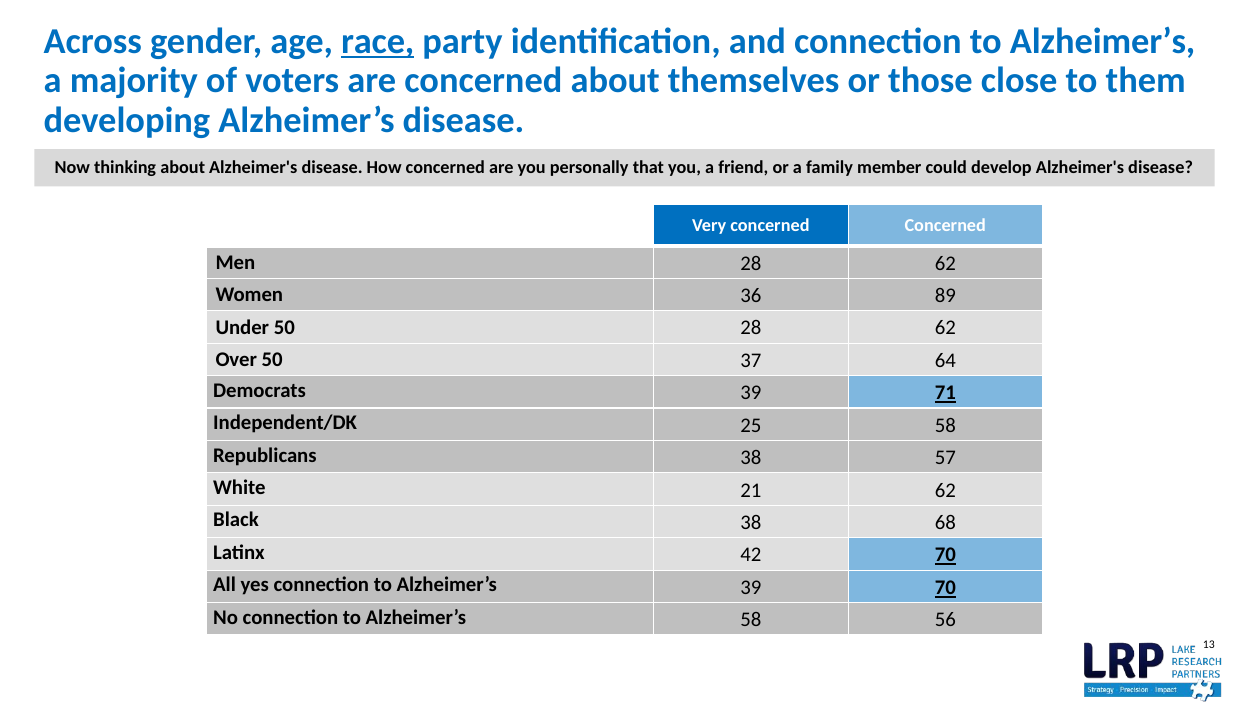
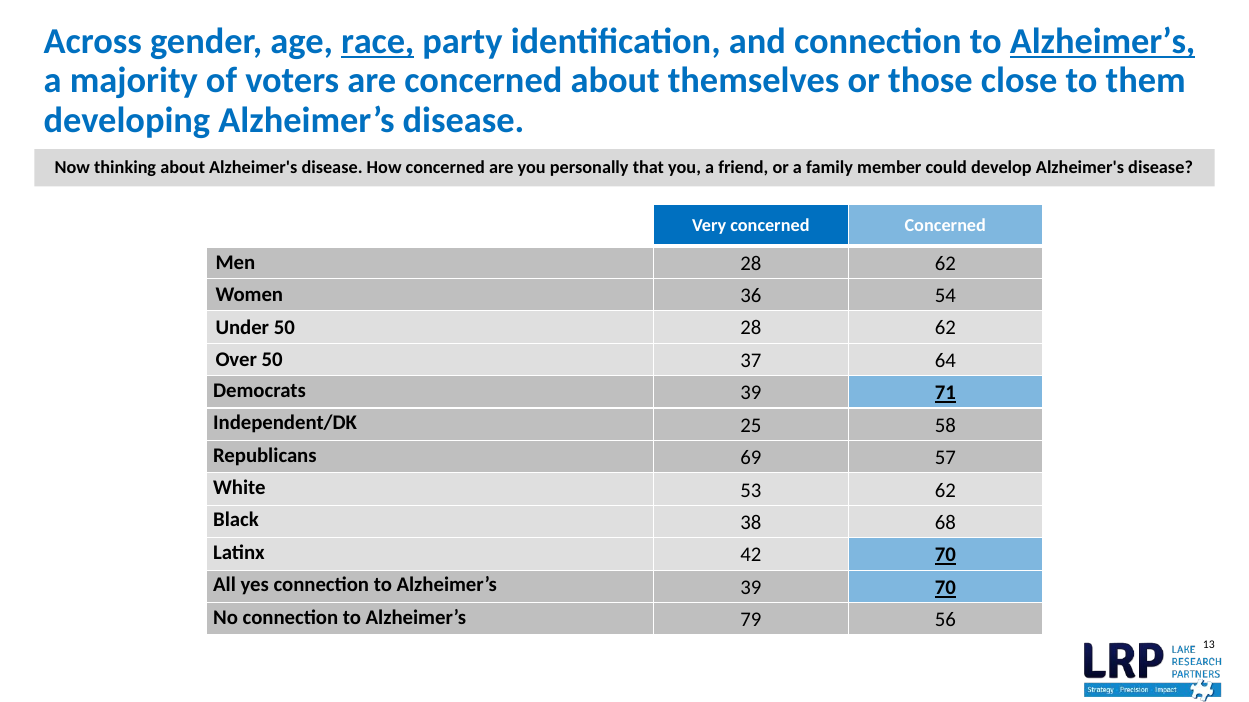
Alzheimer’s underline: none -> present (1103, 42)
89: 89 -> 54 (945, 296)
Republicans 38: 38 -> 69 (751, 458)
21: 21 -> 53 (751, 491)
Alzheimer’s 58: 58 -> 79 (751, 620)
